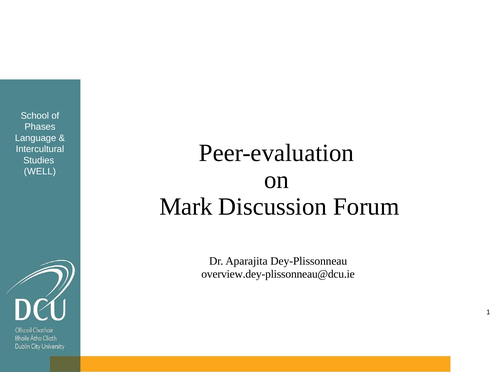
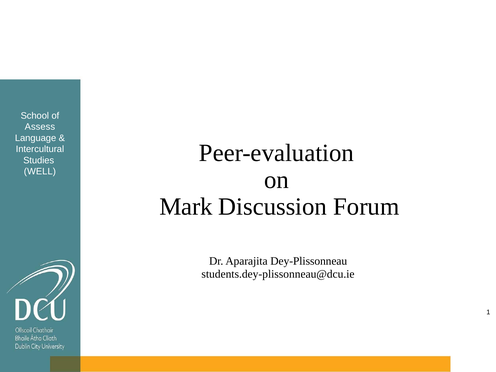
Phases: Phases -> Assess (40, 127)
overview.dey-plissonneau@dcu.ie: overview.dey-plissonneau@dcu.ie -> students.dey-plissonneau@dcu.ie (278, 274)
